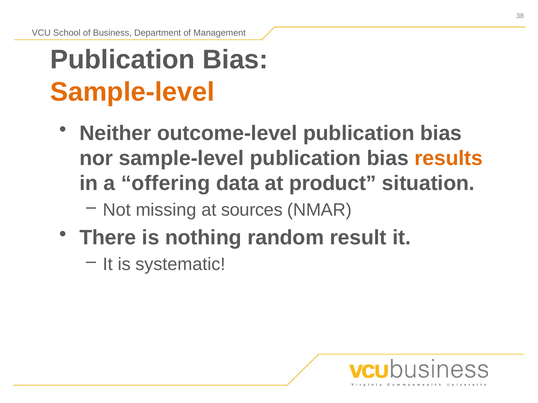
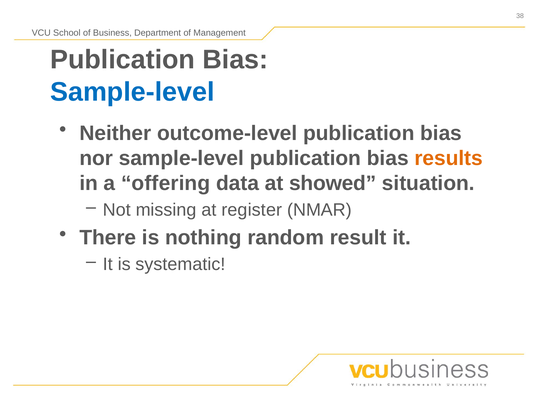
Sample-level colour: orange -> blue (132, 92)
product: product -> showed (333, 184)
sources: sources -> register (252, 210)
